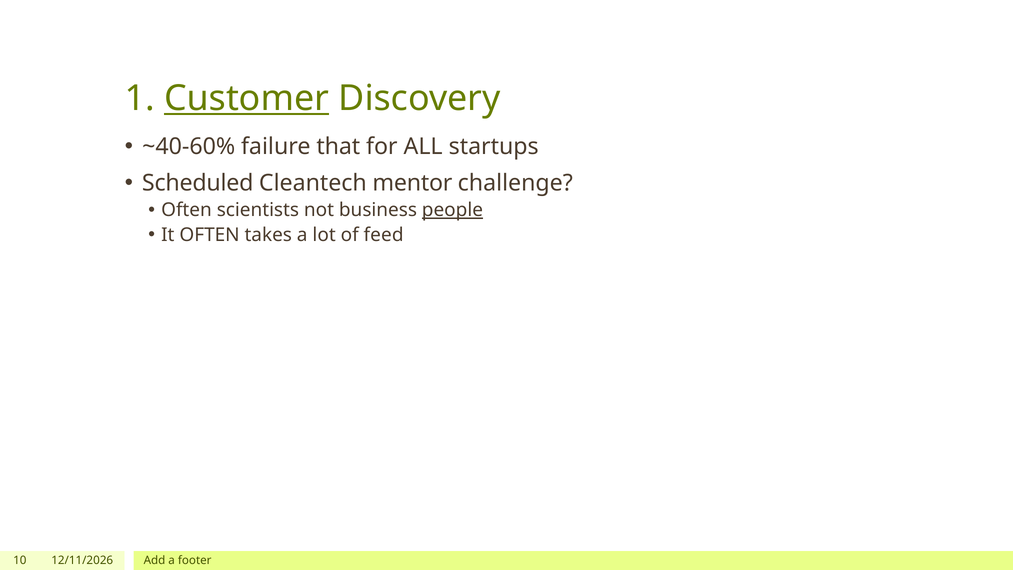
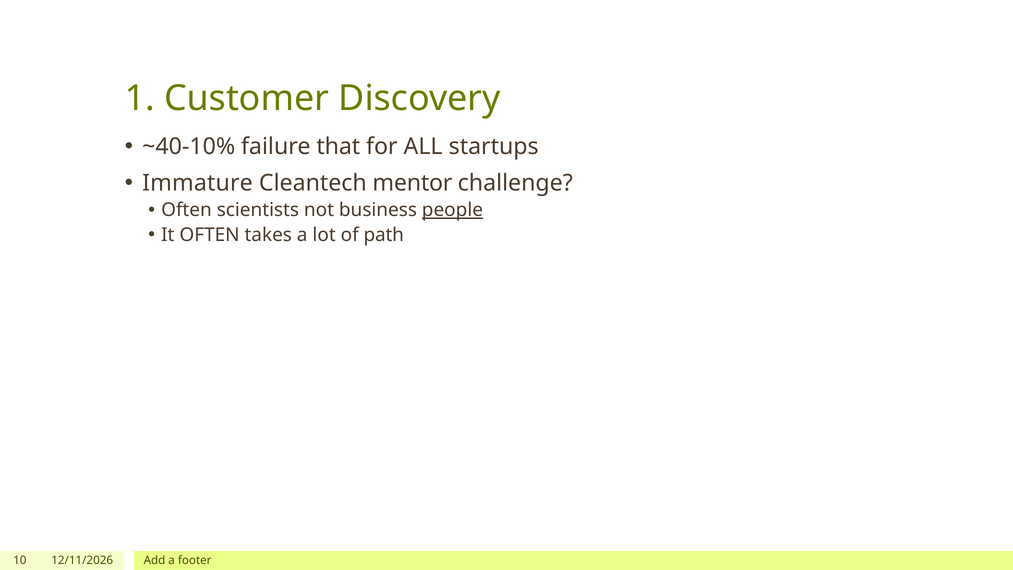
Customer underline: present -> none (247, 98)
~40-60%: ~40-60% -> ~40-10% (189, 146)
Scheduled: Scheduled -> Immature (198, 183)
feed: feed -> path (384, 235)
